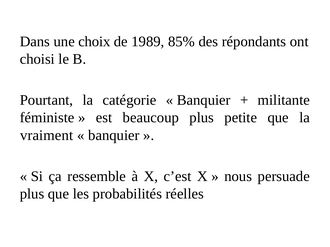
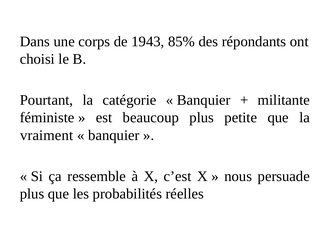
choix: choix -> corps (94, 42)
1989: 1989 -> 1943 (148, 42)
